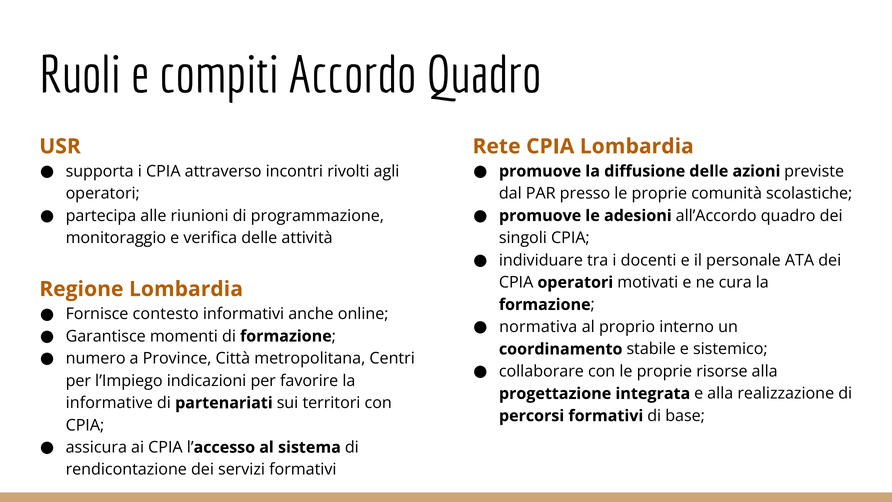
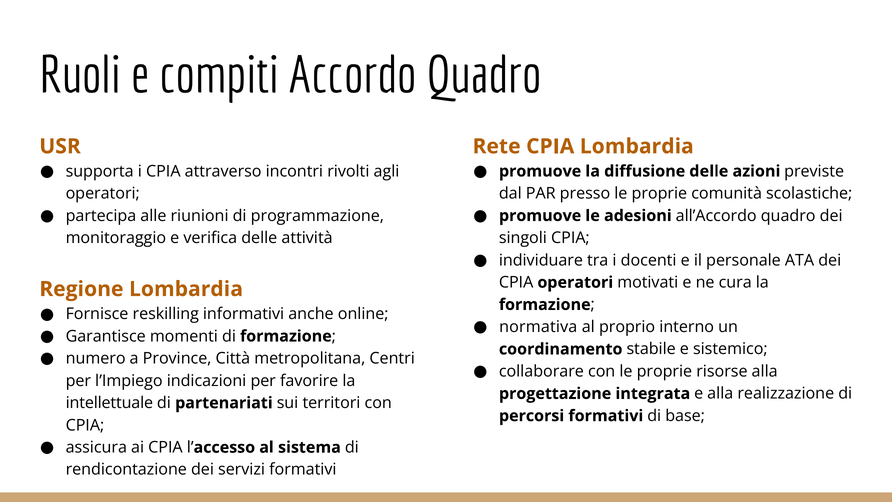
contesto: contesto -> reskilling (166, 314)
informative: informative -> intellettuale (109, 403)
